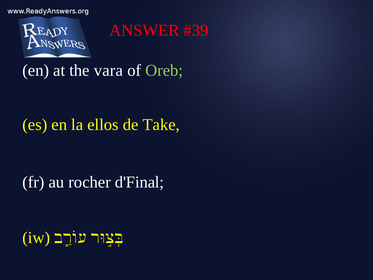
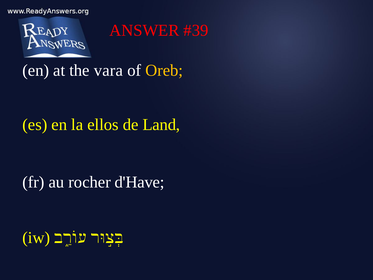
Oreb colour: light green -> yellow (164, 70)
Take: Take -> Land (161, 125)
d'Final: d'Final -> d'Have (140, 182)
